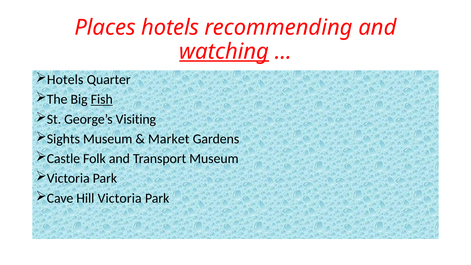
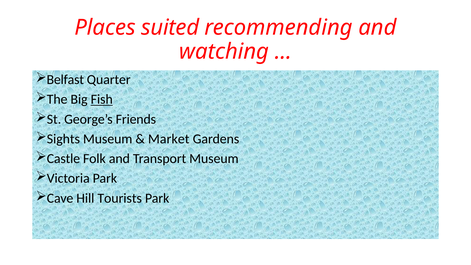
Places hotels: hotels -> suited (170, 28)
watching underline: present -> none (224, 51)
Hotels: Hotels -> Belfast (65, 80)
Visiting: Visiting -> Friends (136, 119)
Hill Victoria: Victoria -> Tourists (120, 198)
